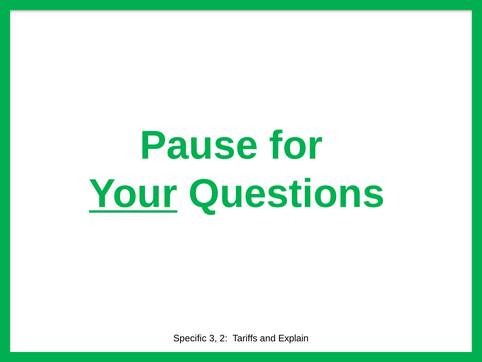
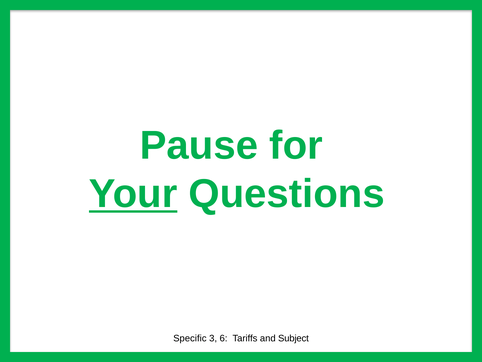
2: 2 -> 6 (224, 338)
Explain: Explain -> Subject (293, 338)
